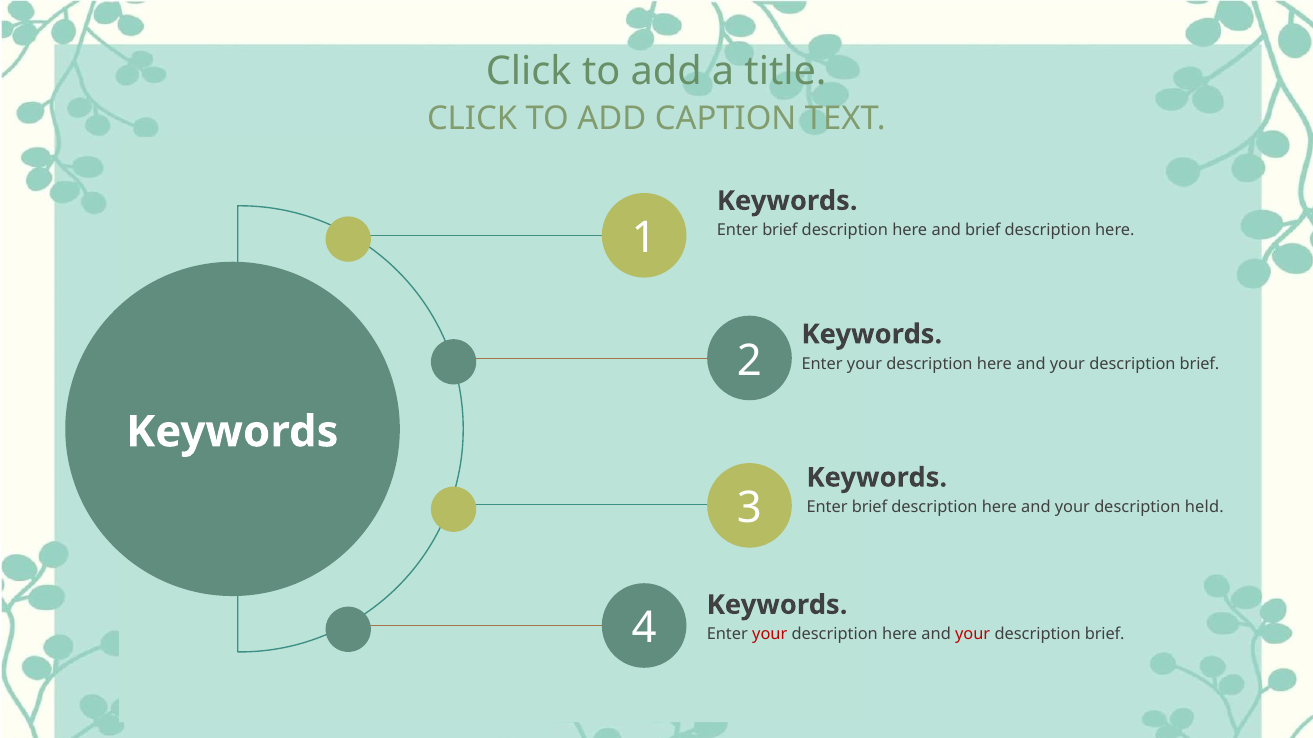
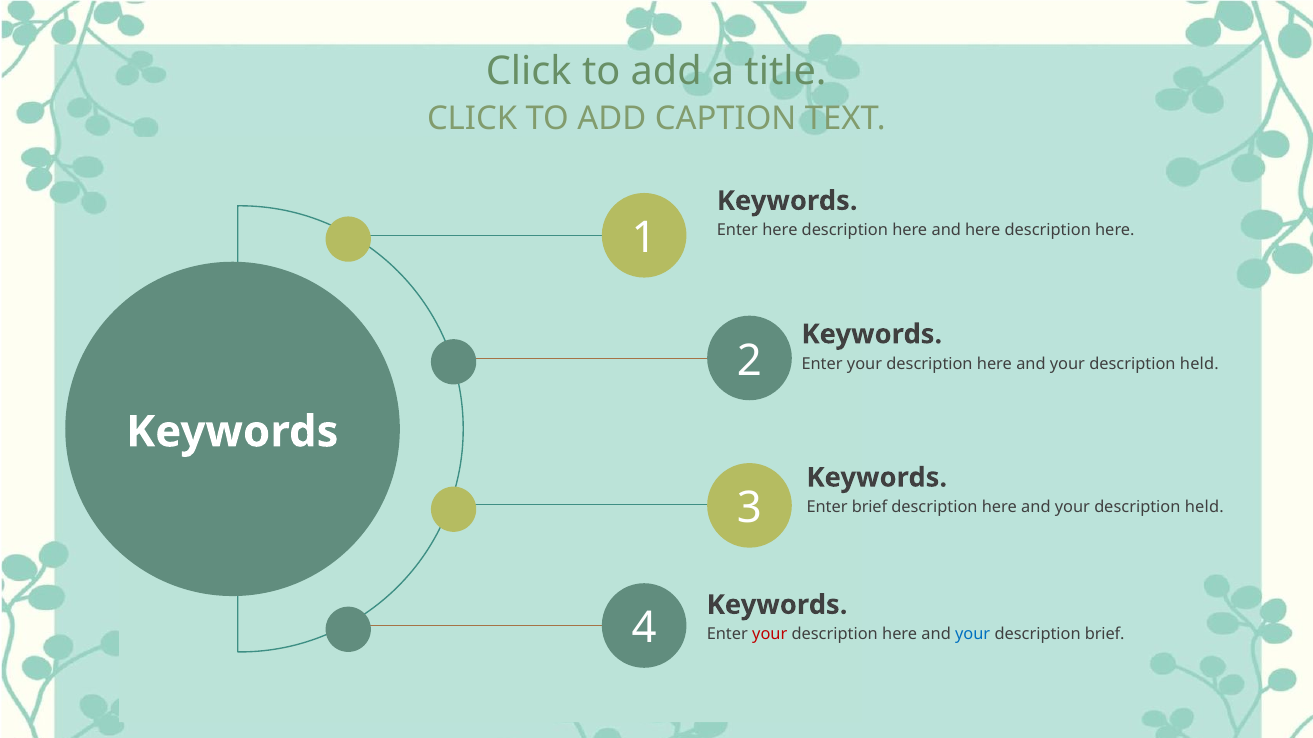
brief: brief -> here (780, 231)
and brief: brief -> here (983, 231)
brief: brief -> held (1199, 364)
your colour: red -> blue (973, 635)
